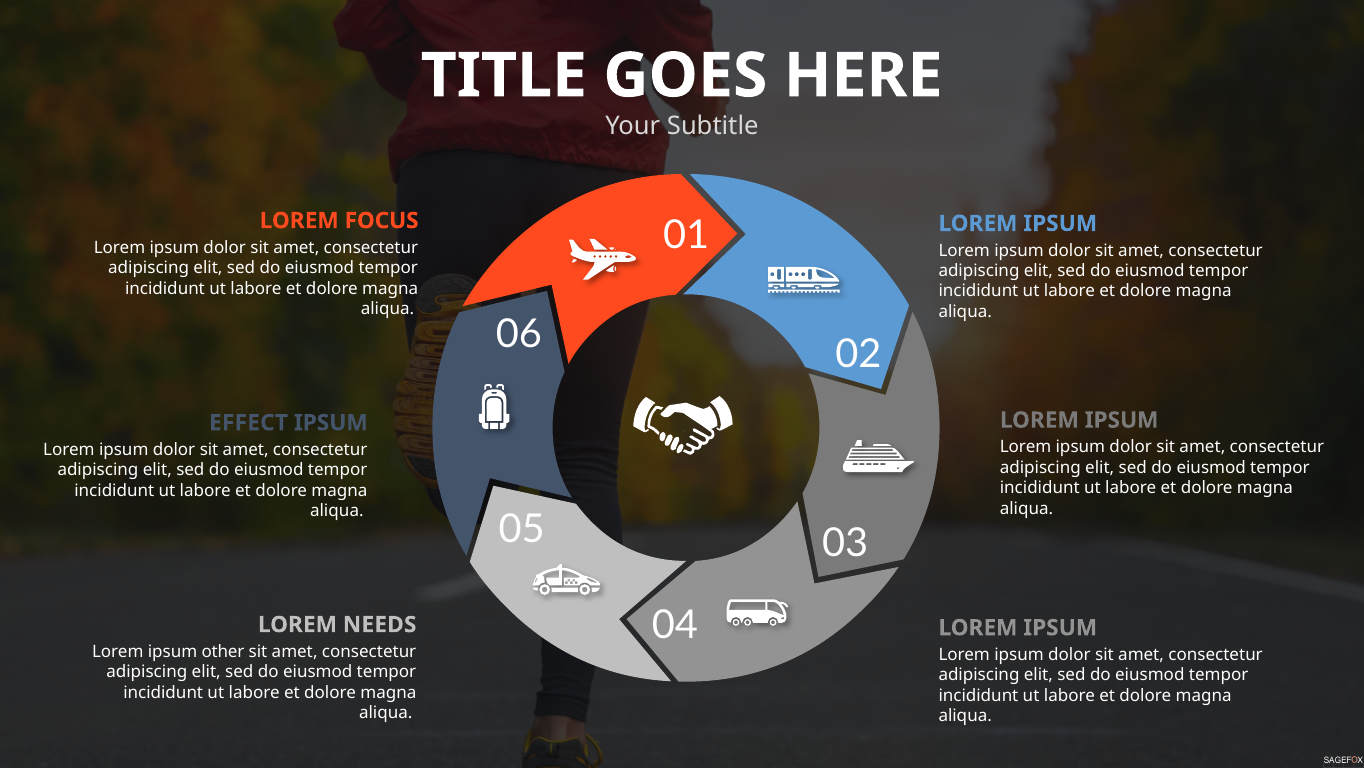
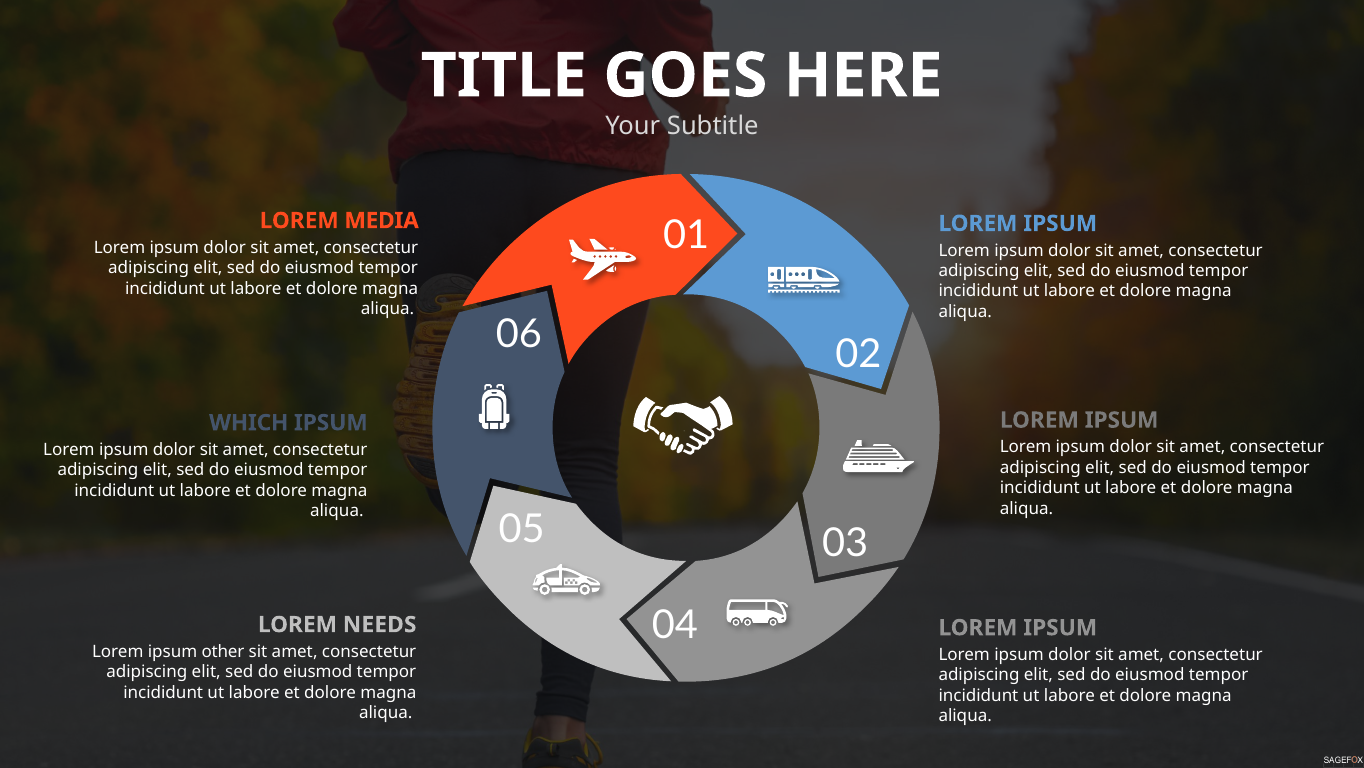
FOCUS: FOCUS -> MEDIA (382, 220)
EFFECT: EFFECT -> WHICH (249, 422)
